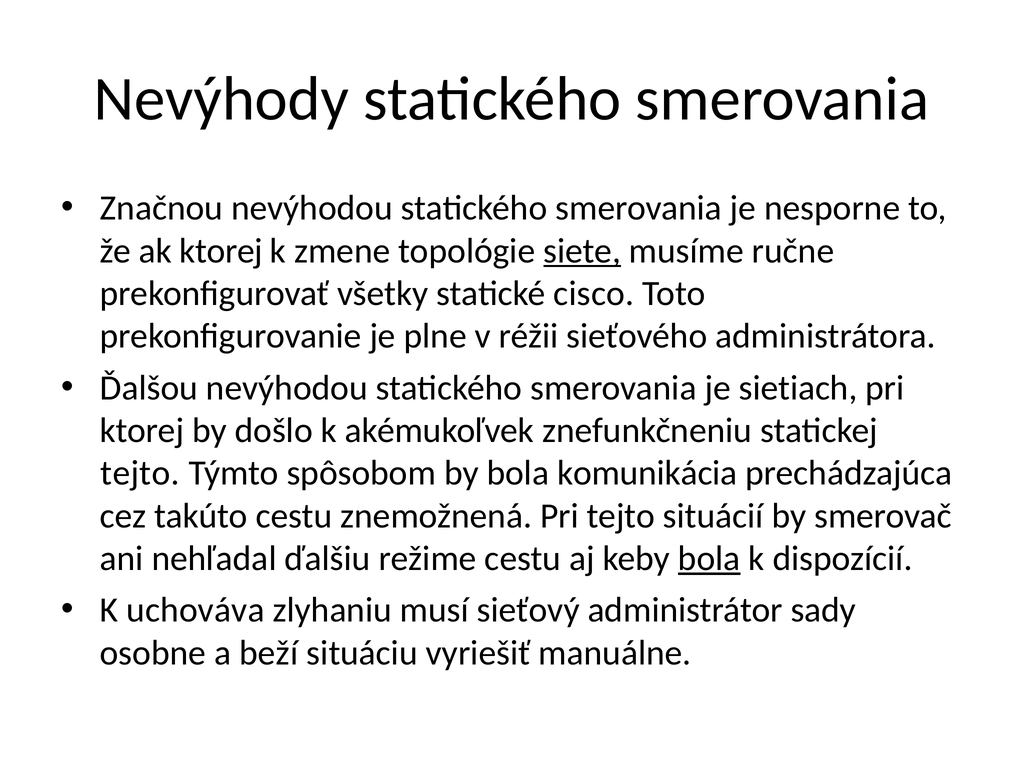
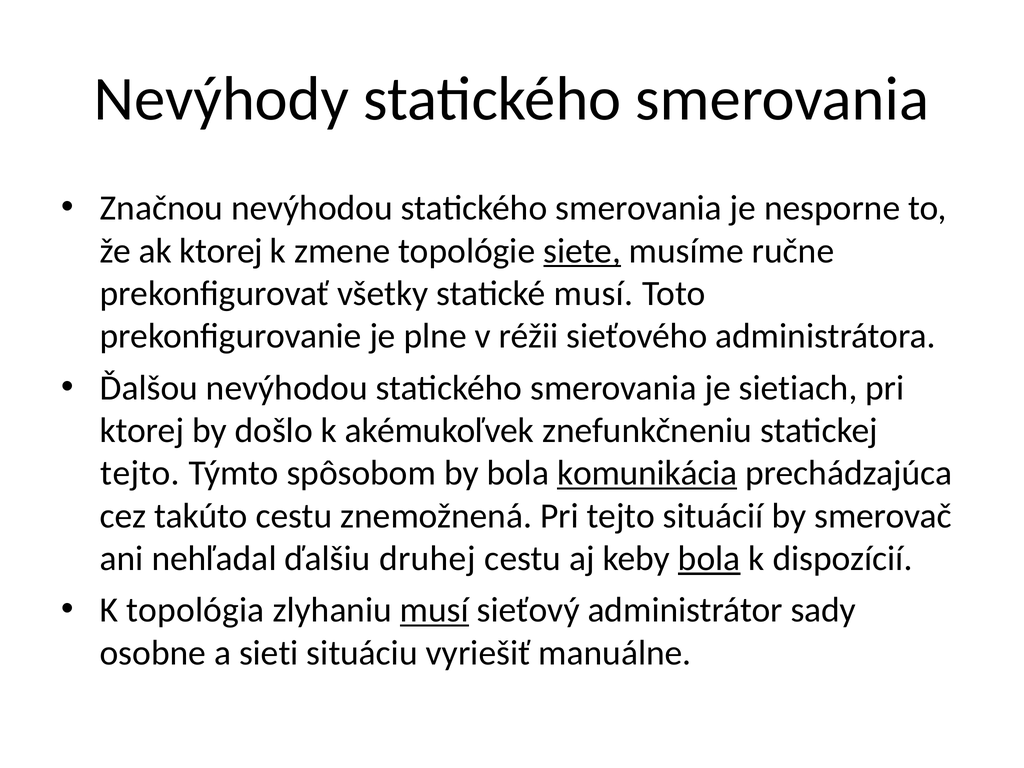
statické cisco: cisco -> musí (594, 293)
komunikácia underline: none -> present (647, 473)
režime: režime -> druhej (427, 558)
uchováva: uchováva -> topológia (195, 610)
musí underline: none -> present (435, 610)
beží: beží -> sieti (269, 653)
